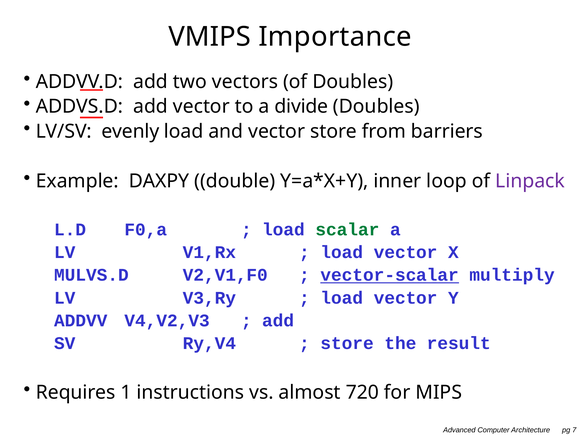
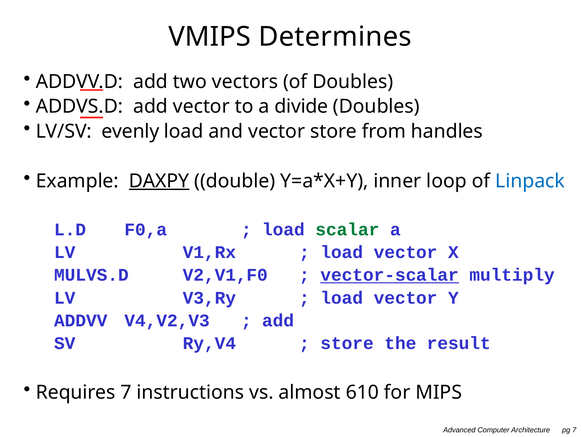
Importance: Importance -> Determines (335, 37)
barriers: barriers -> handles (447, 131)
DAXPY underline: none -> present (159, 181)
Linpack colour: purple -> blue (530, 181)
Requires 1: 1 -> 7 (126, 392)
720: 720 -> 610 (362, 392)
